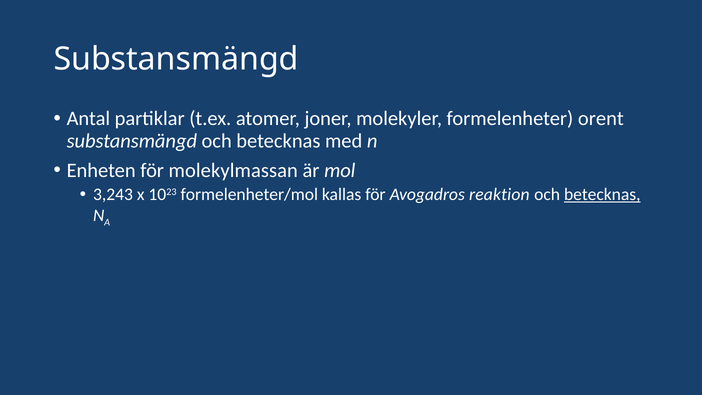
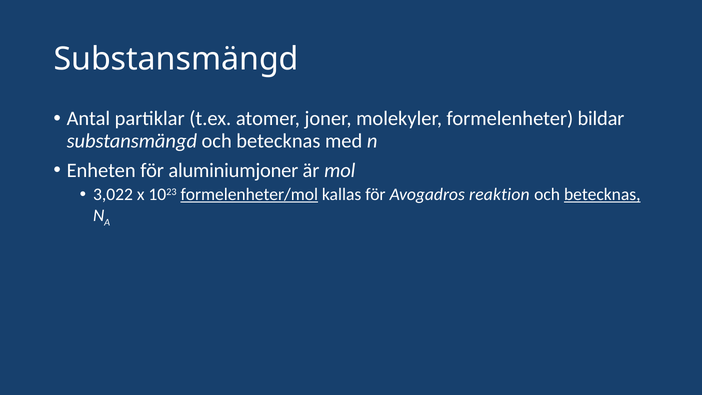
orent: orent -> bildar (601, 119)
molekylmassan: molekylmassan -> aluminiumjoner (233, 170)
3,243: 3,243 -> 3,022 (113, 194)
formelenheter/mol underline: none -> present (249, 194)
